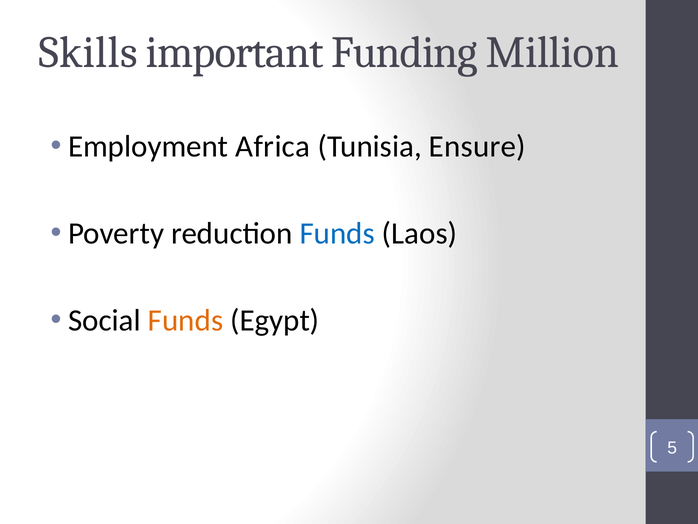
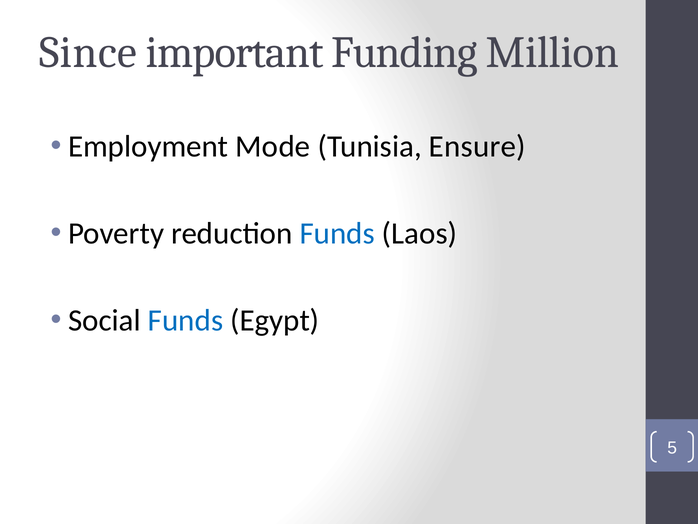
Skills: Skills -> Since (88, 53)
Africa: Africa -> Mode (273, 146)
Funds colour: orange -> blue (186, 320)
